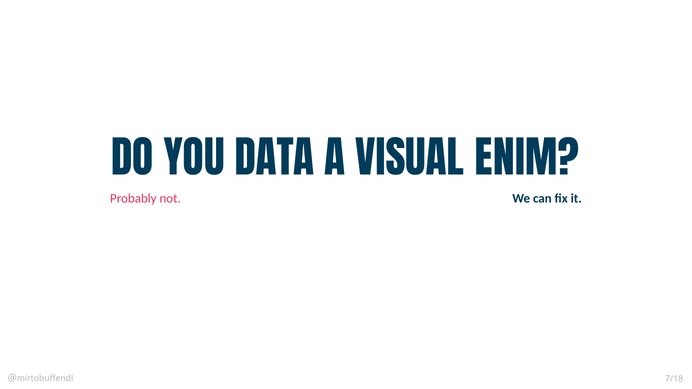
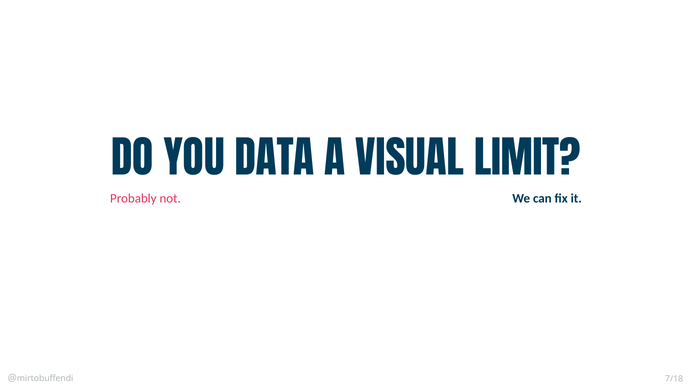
ENIM: ENIM -> LIMIT (527, 161)
